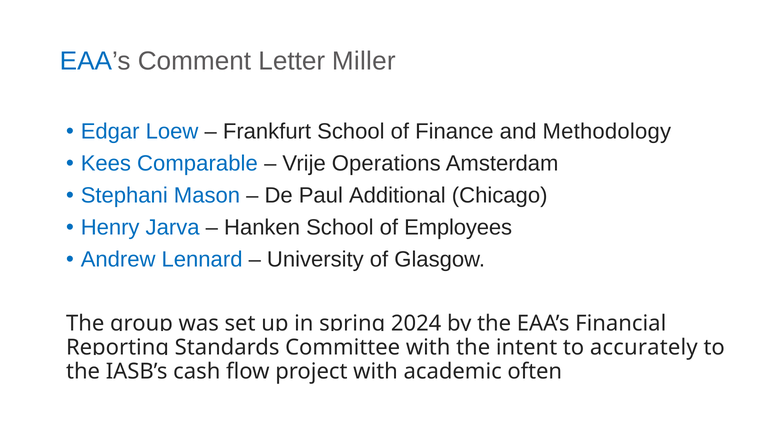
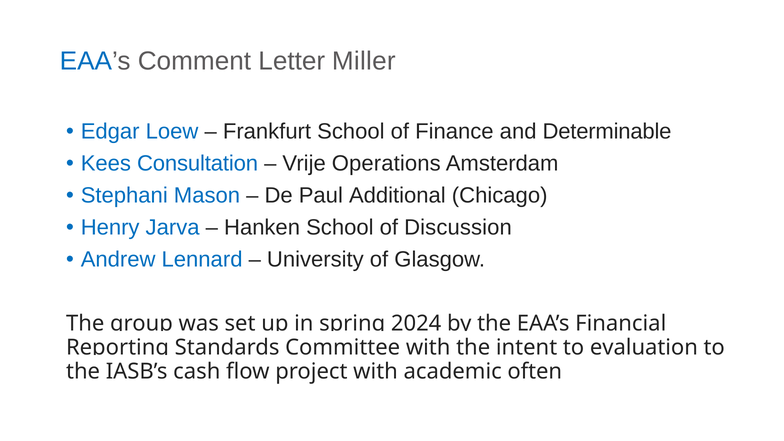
Methodology: Methodology -> Determinable (607, 132)
Comparable: Comparable -> Consultation (198, 164)
Employees: Employees -> Discussion (458, 228)
accurately: accurately -> evaluation (644, 348)
